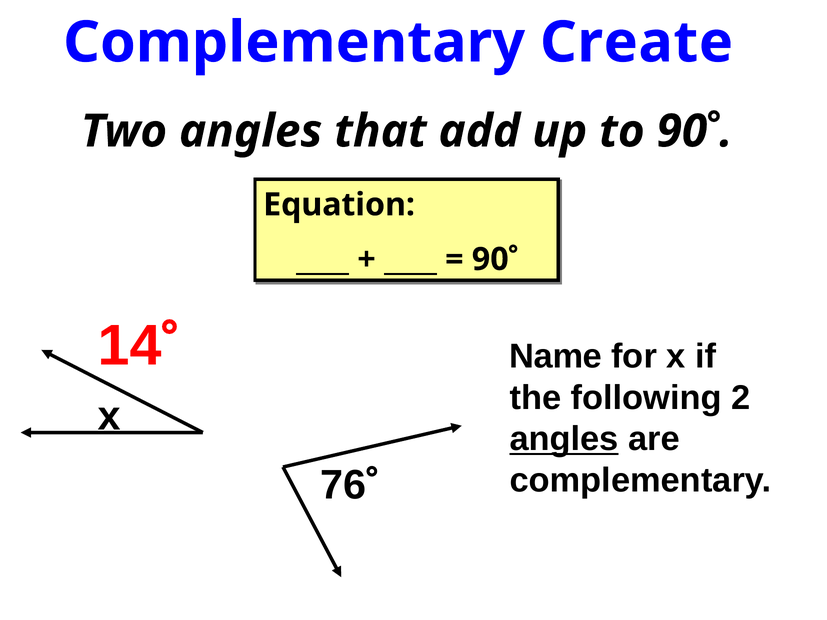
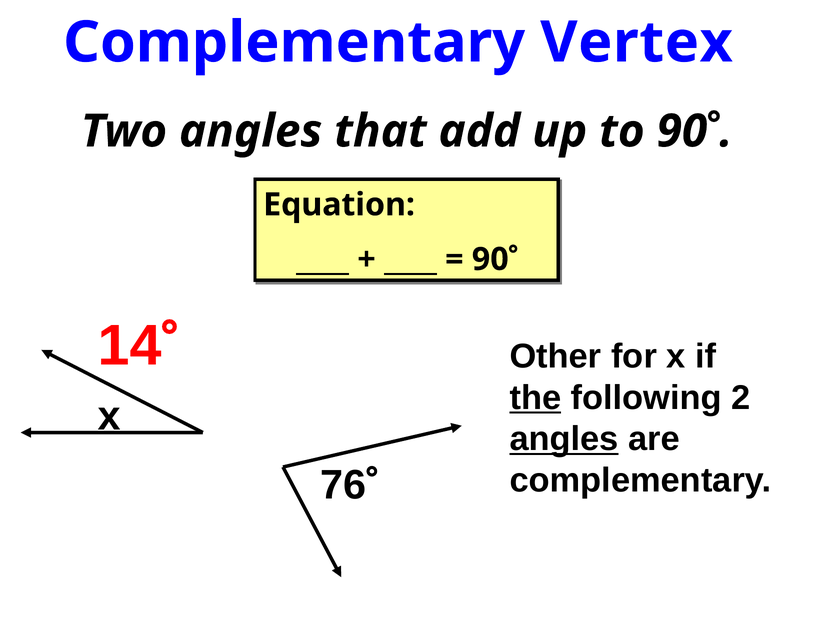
Create: Create -> Vertex (637, 43)
Name: Name -> Other (556, 356)
the underline: none -> present (535, 398)
